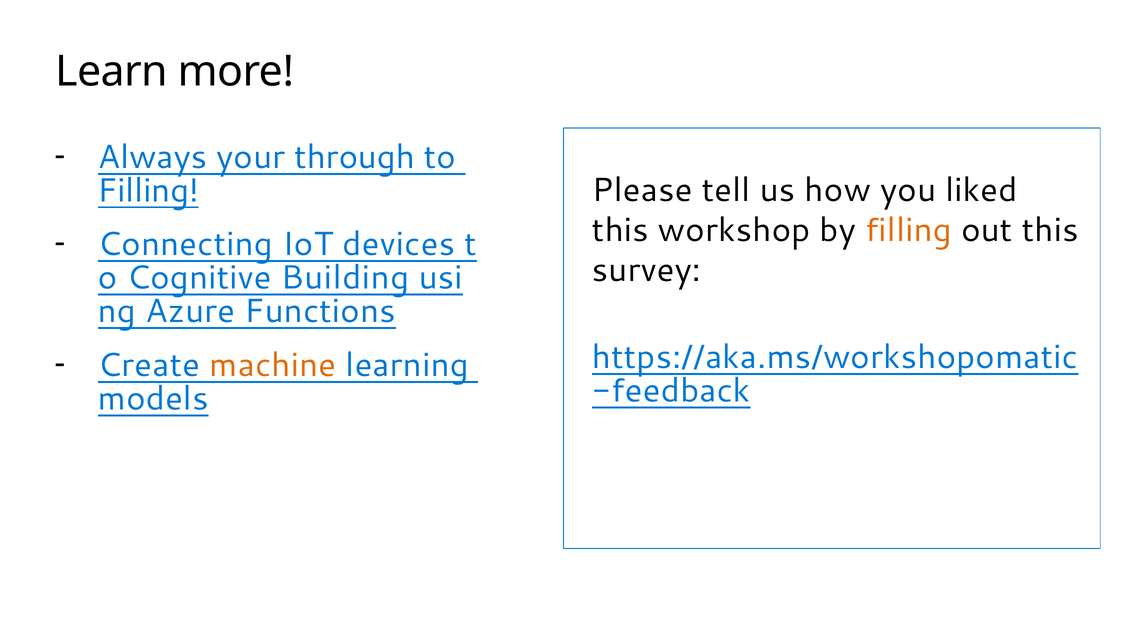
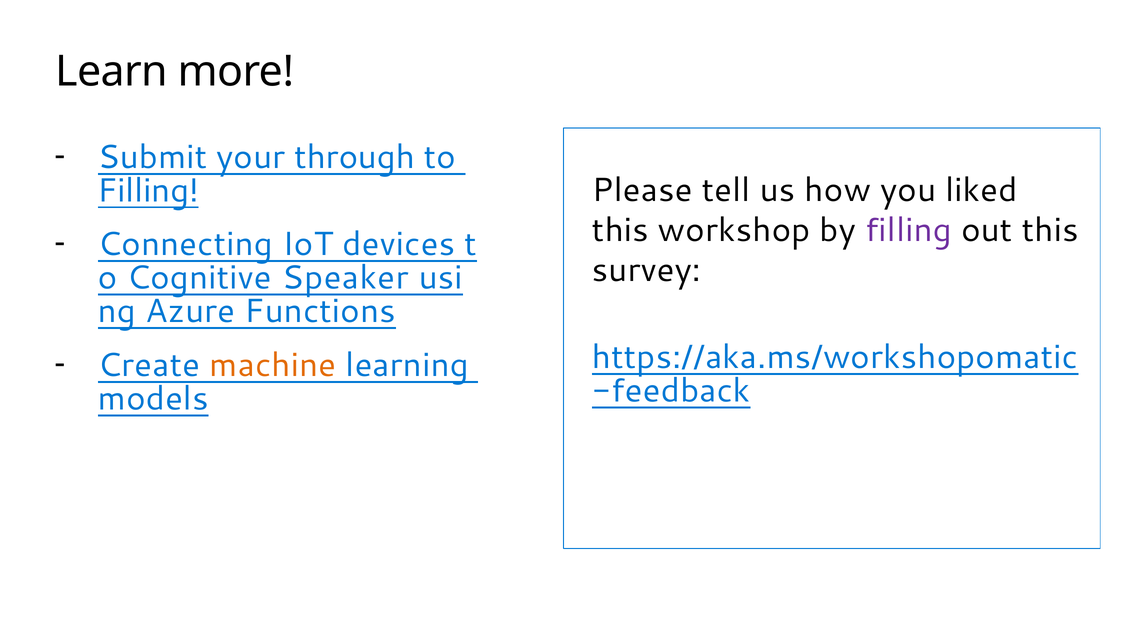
Always: Always -> Submit (153, 157)
filling colour: orange -> purple (909, 230)
Building: Building -> Speaker (345, 278)
